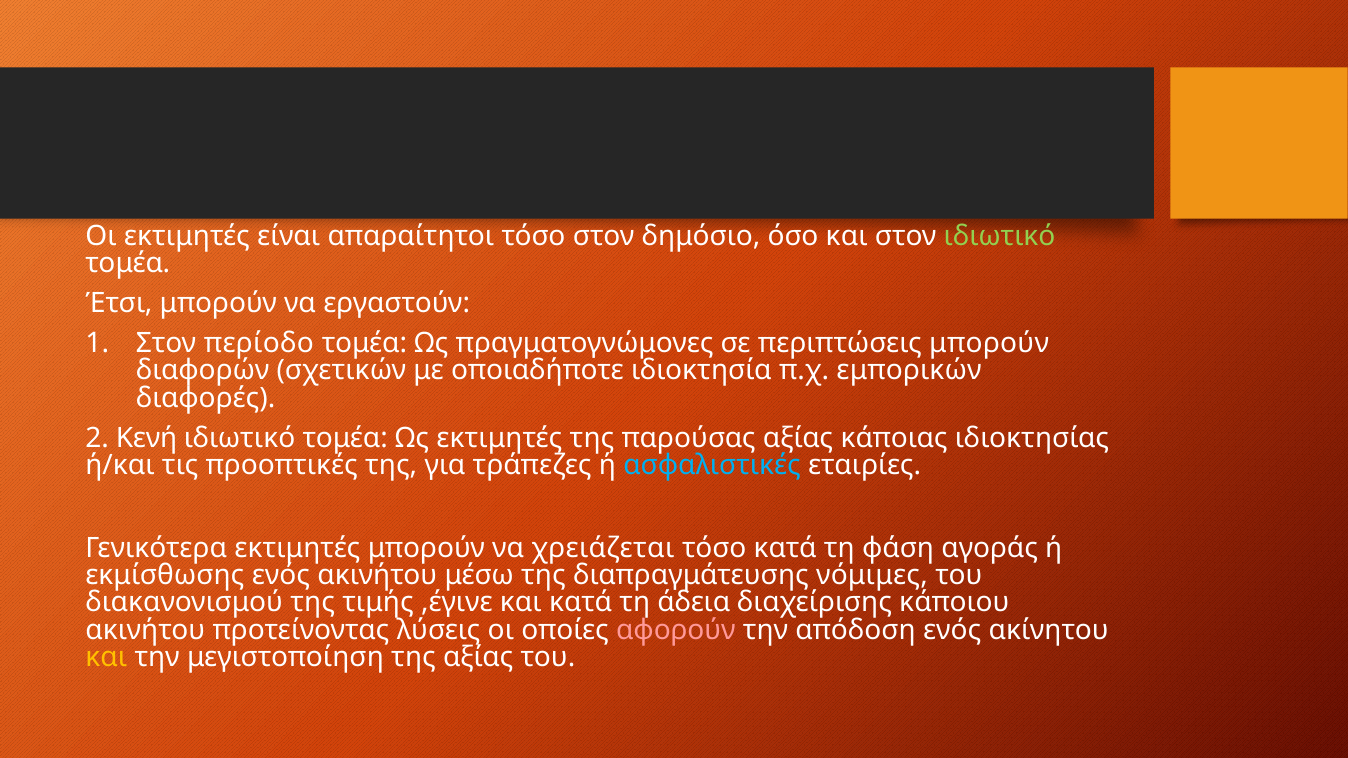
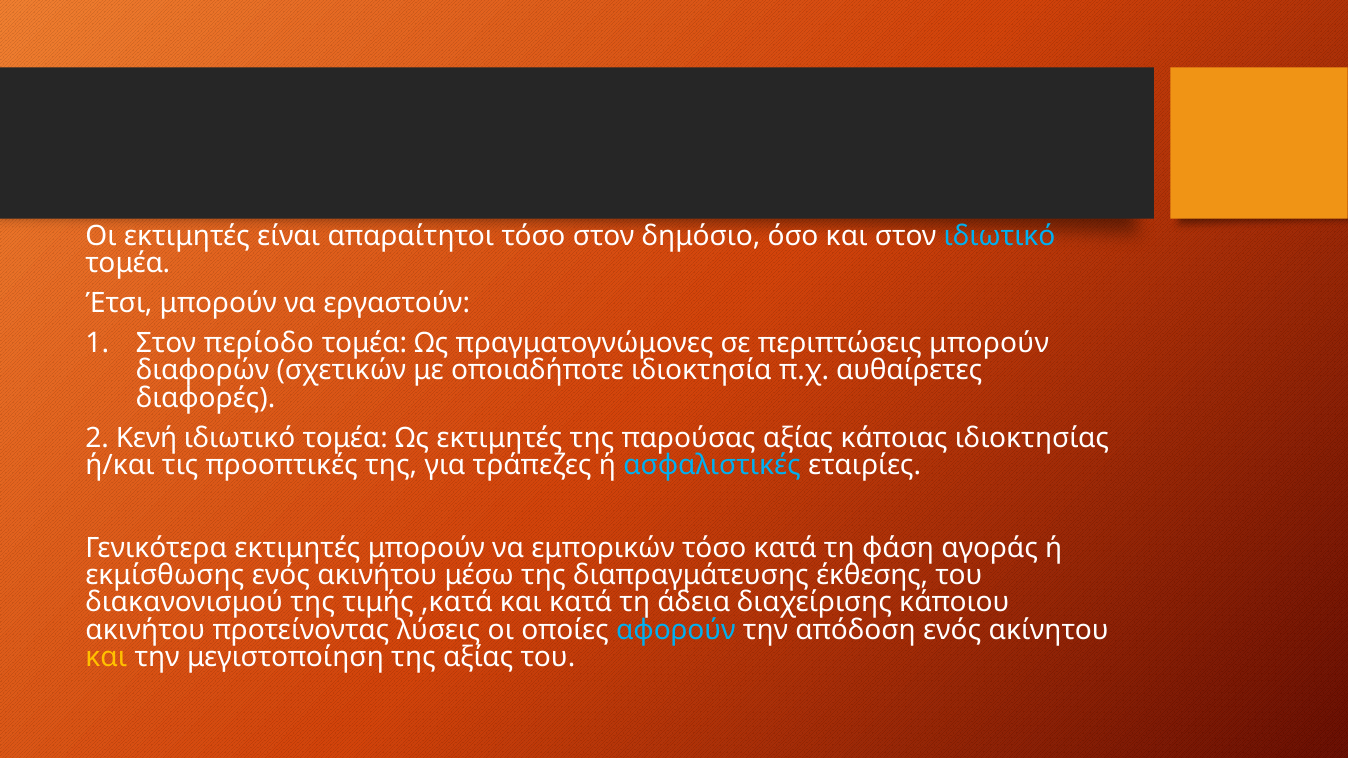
ιδιωτικό colour: light green -> light blue (1000, 236)
εμπορικών: εμπορικών -> αυθαίρετες (909, 371)
χρειάζεται: χρειάζεται -> εμπορικών (603, 548)
νόμιμες: νόμιμες -> έκθεσης (872, 575)
,έγινε: ,έγινε -> ,κατά (457, 603)
αφορούν colour: pink -> light blue (676, 630)
